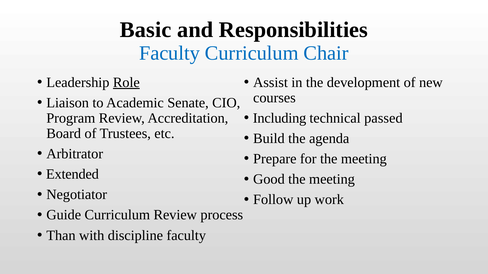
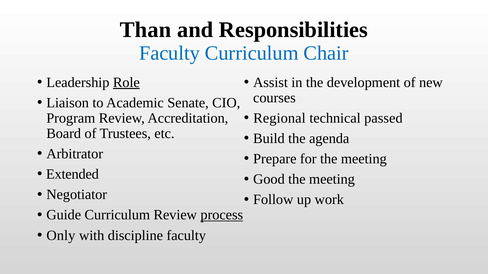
Basic: Basic -> Than (146, 30)
Including: Including -> Regional (279, 118)
process underline: none -> present (222, 215)
Than: Than -> Only (61, 236)
